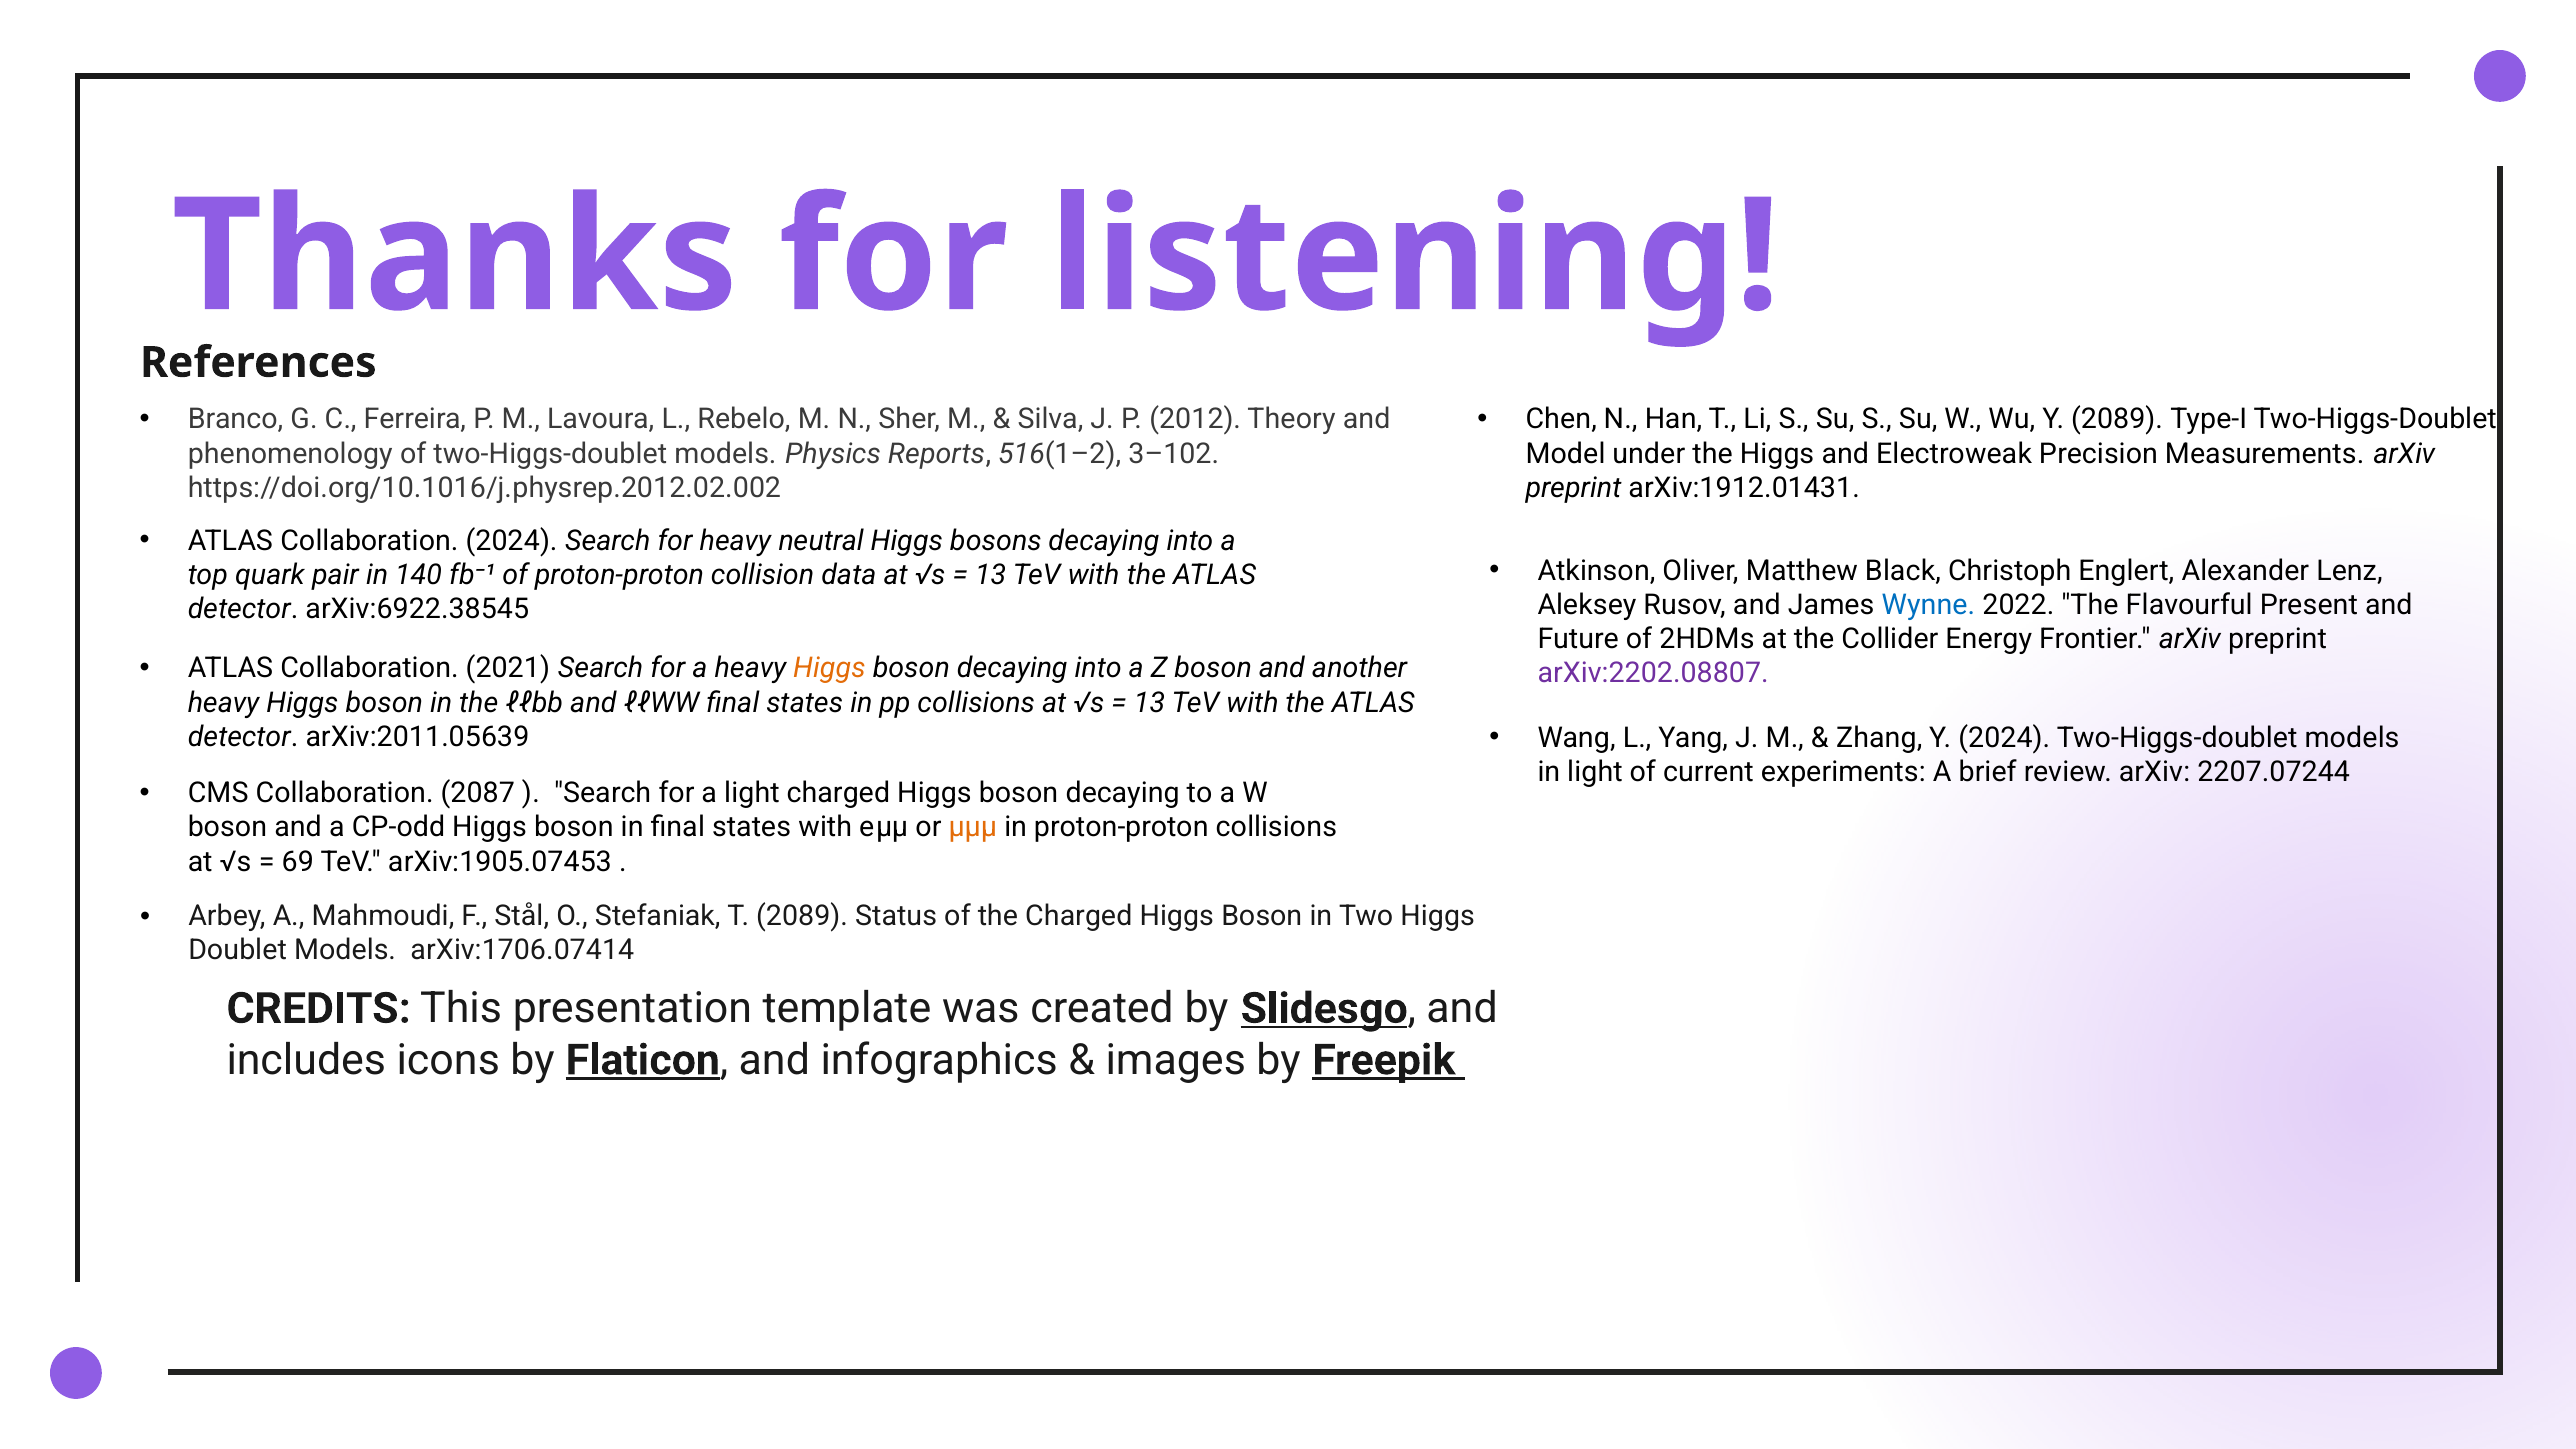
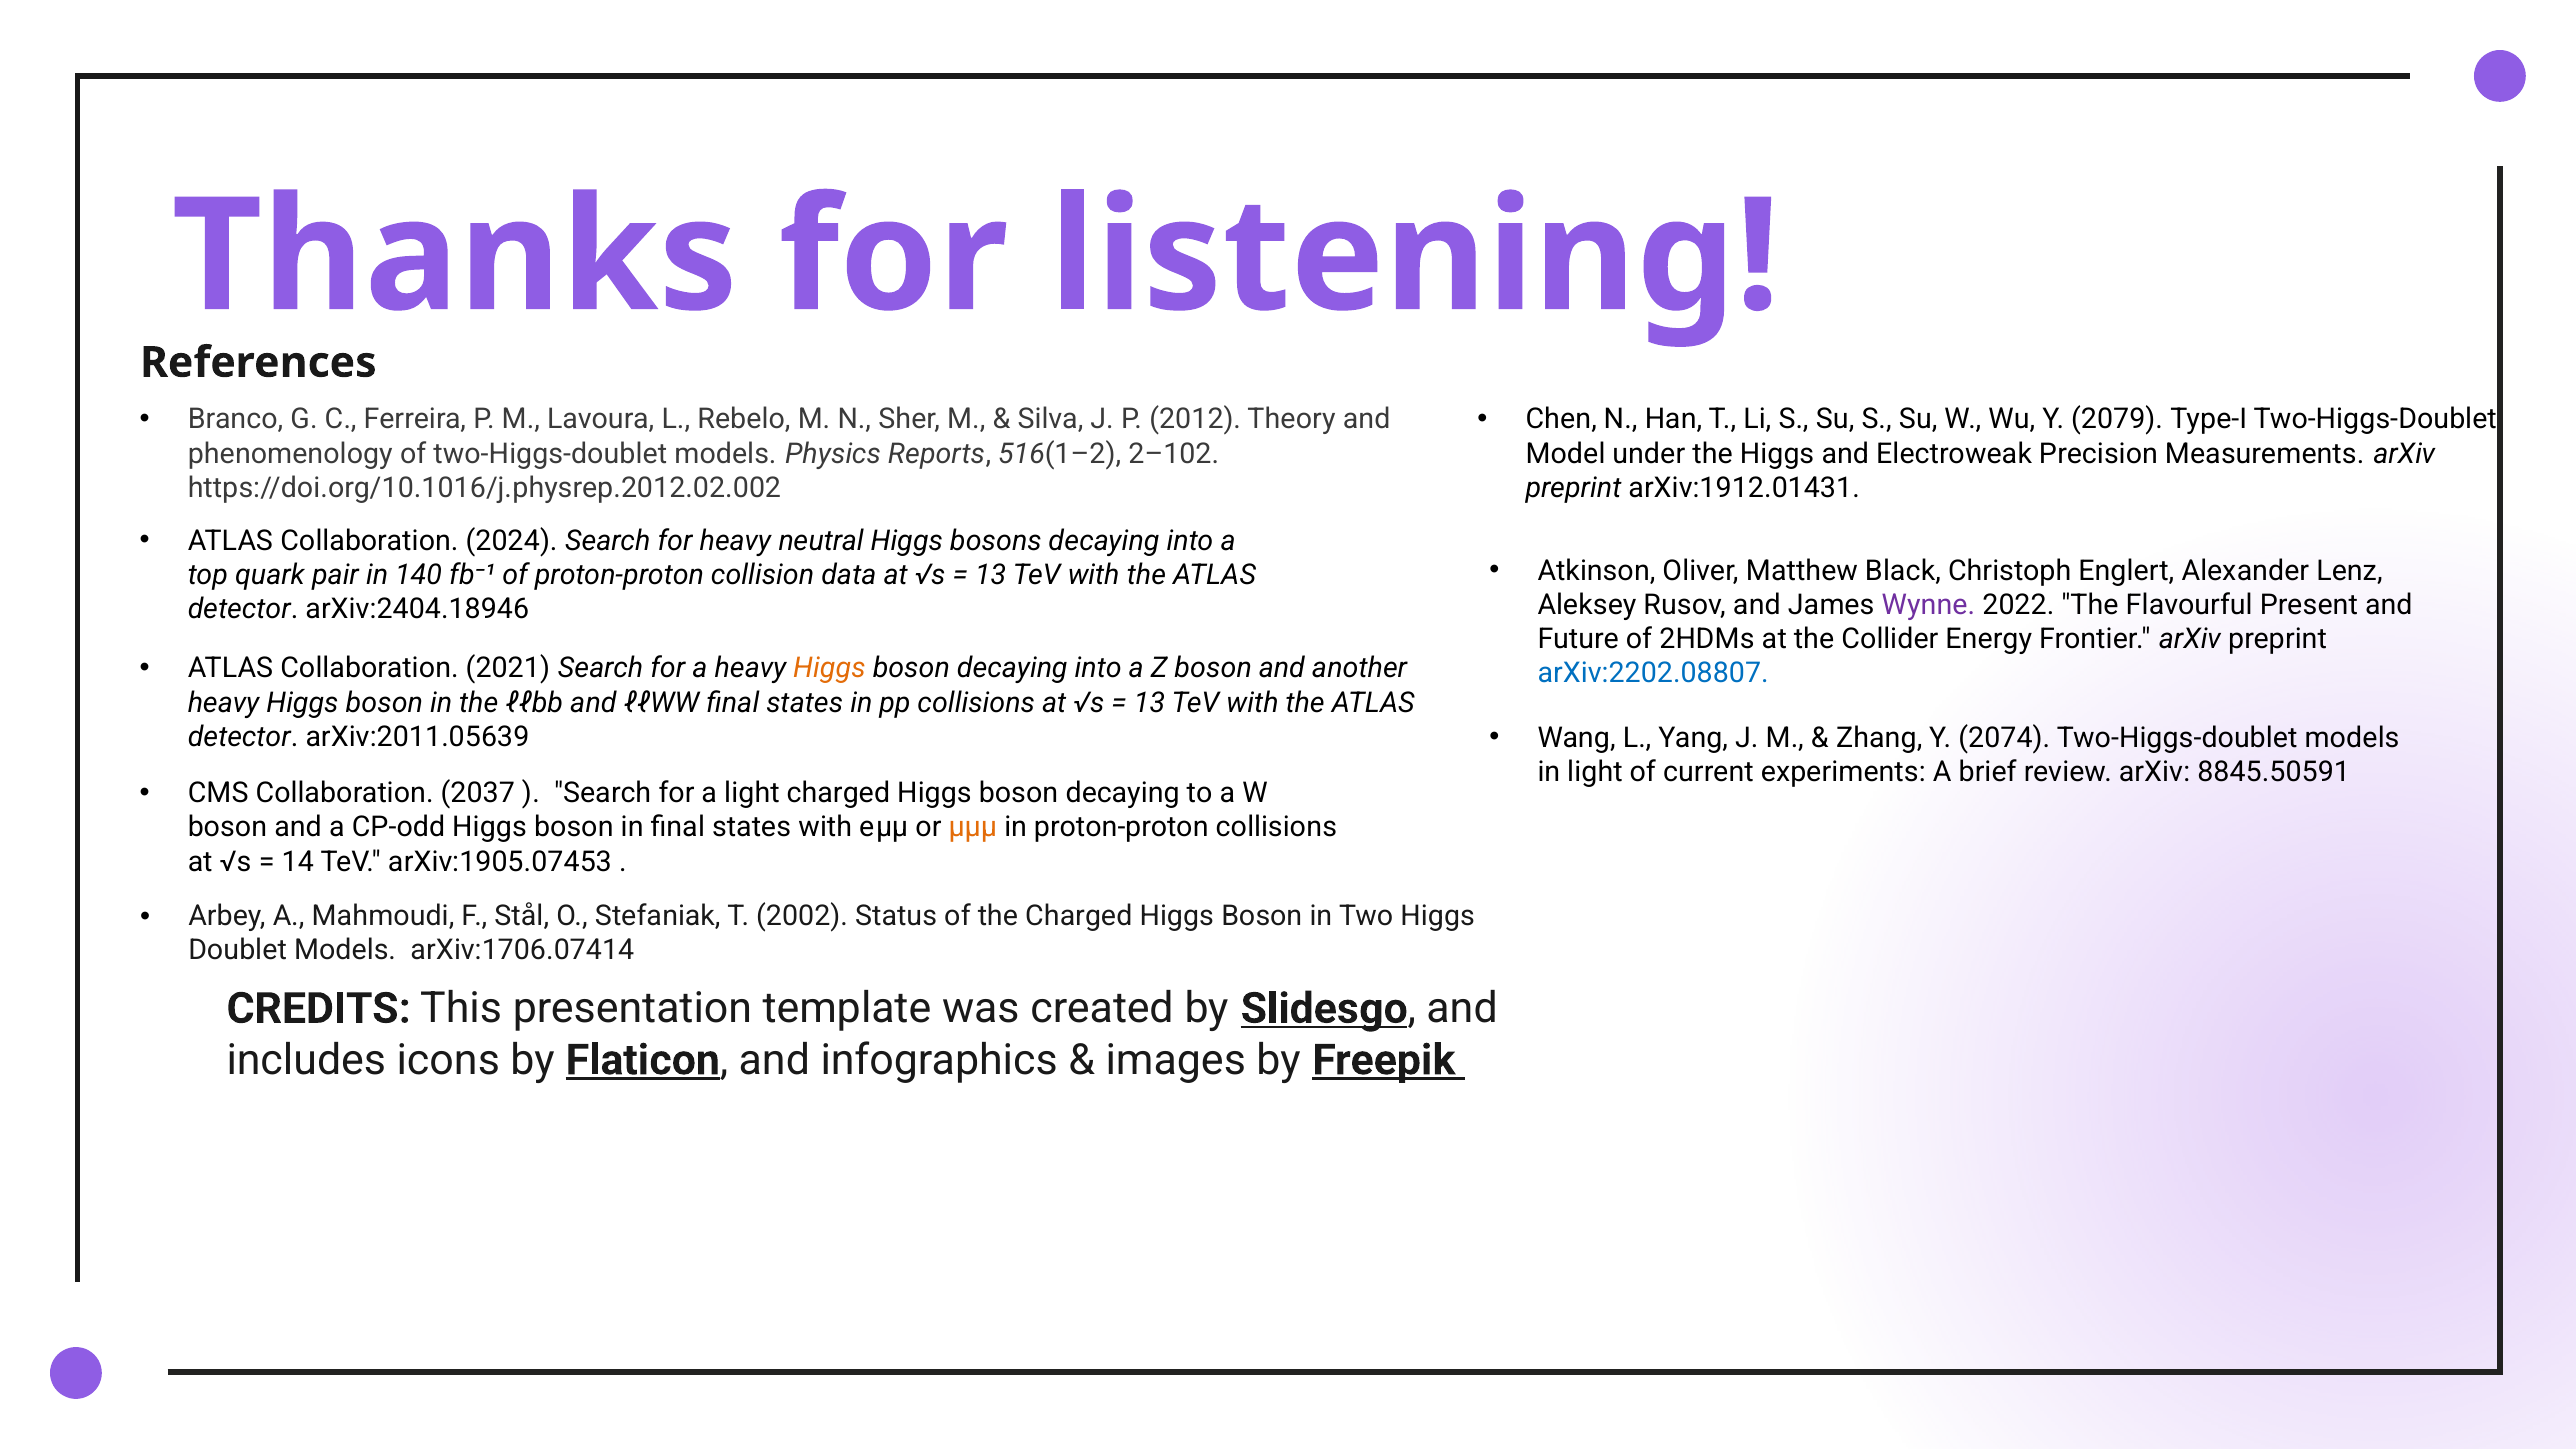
Y 2089: 2089 -> 2079 (2117, 419)
3–102: 3–102 -> 2–102 (1174, 454)
Wynne colour: blue -> purple (1928, 605)
arXiv:6922.38545: arXiv:6922.38545 -> arXiv:2404.18946 (417, 610)
arXiv:2202.08807 colour: purple -> blue (1653, 674)
Y 2024: 2024 -> 2074 (2004, 738)
2207.07244: 2207.07244 -> 8845.50591 (2274, 772)
2087: 2087 -> 2037 (478, 793)
69: 69 -> 14 (298, 862)
T 2089: 2089 -> 2002 (802, 916)
